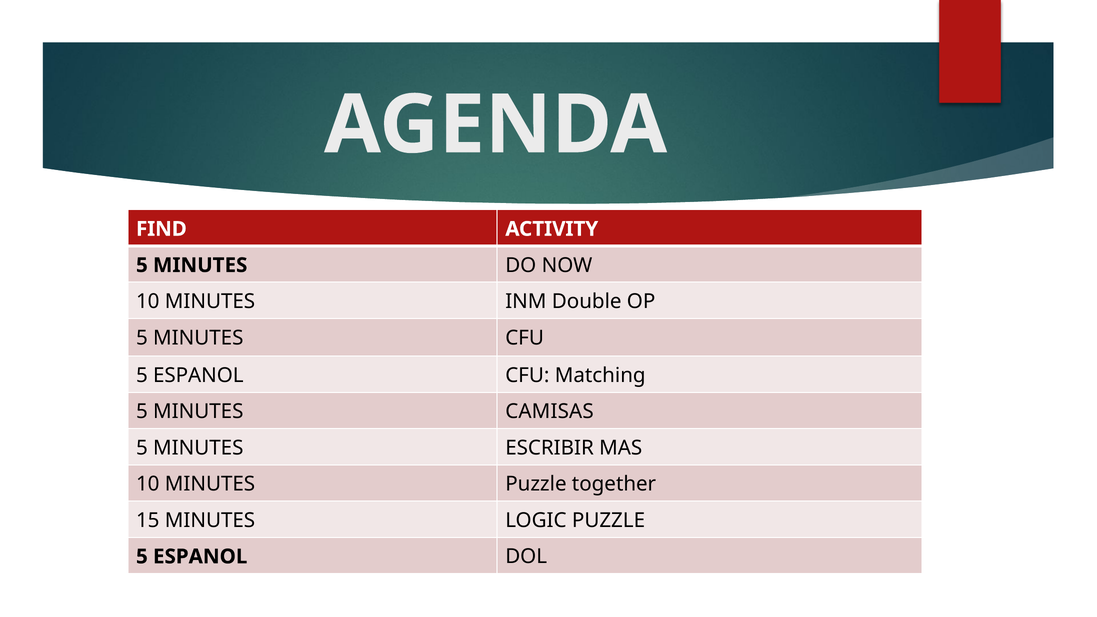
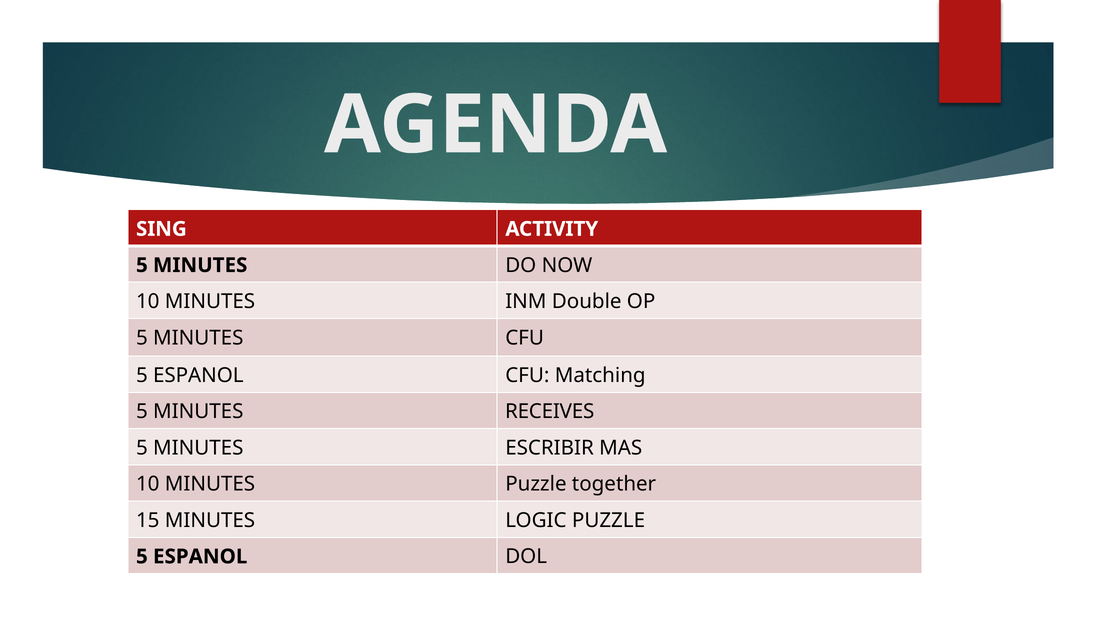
FIND: FIND -> SING (161, 229)
CAMISAS: CAMISAS -> RECEIVES (550, 412)
